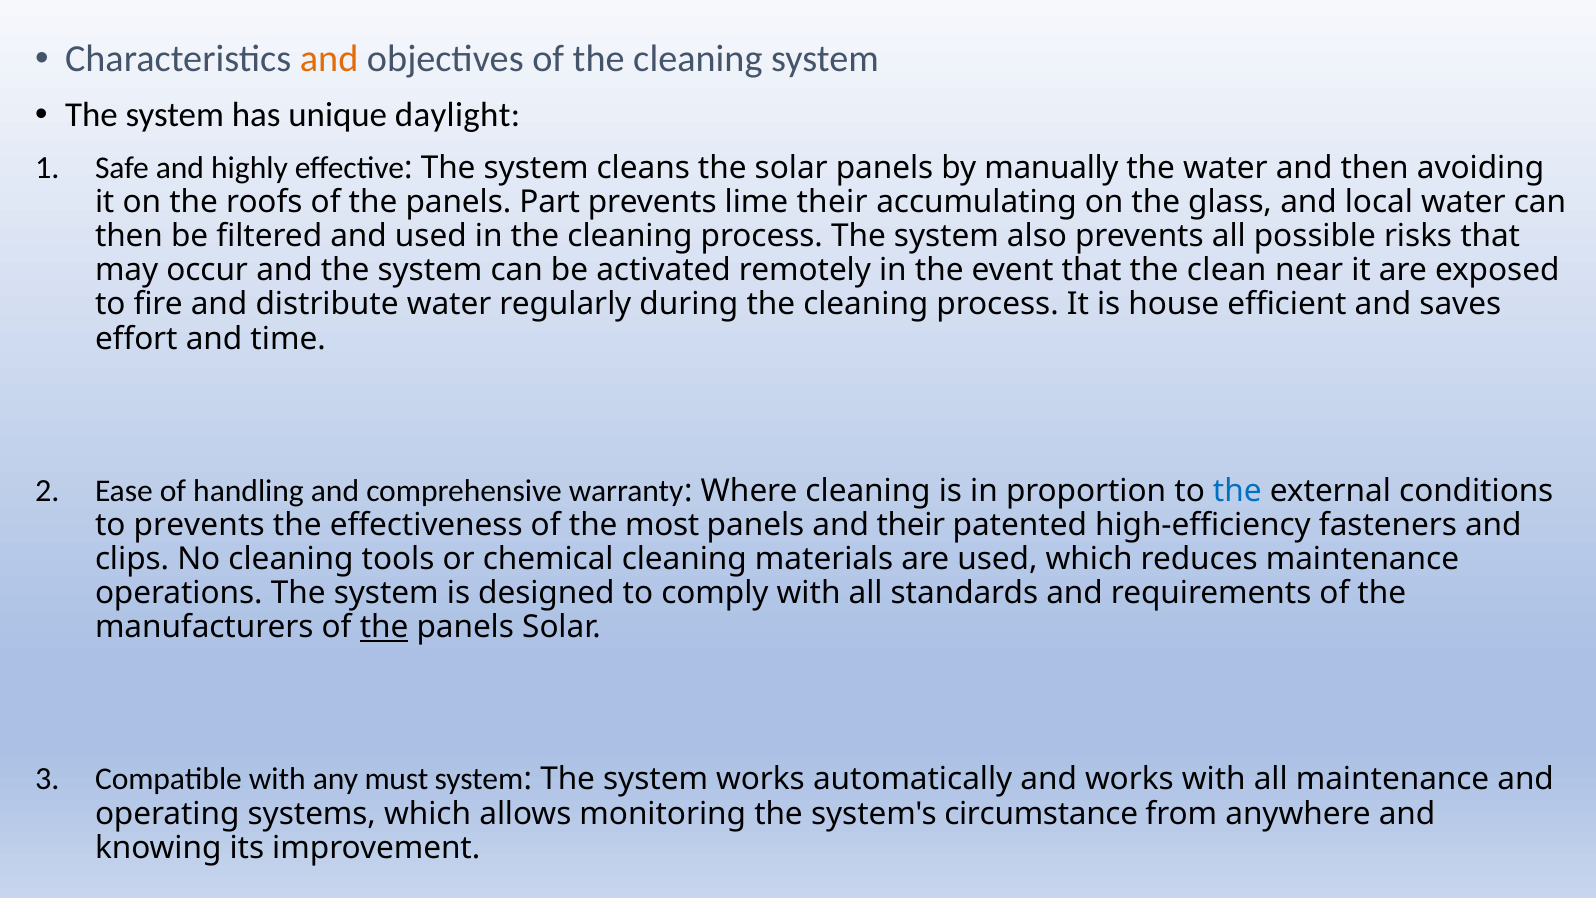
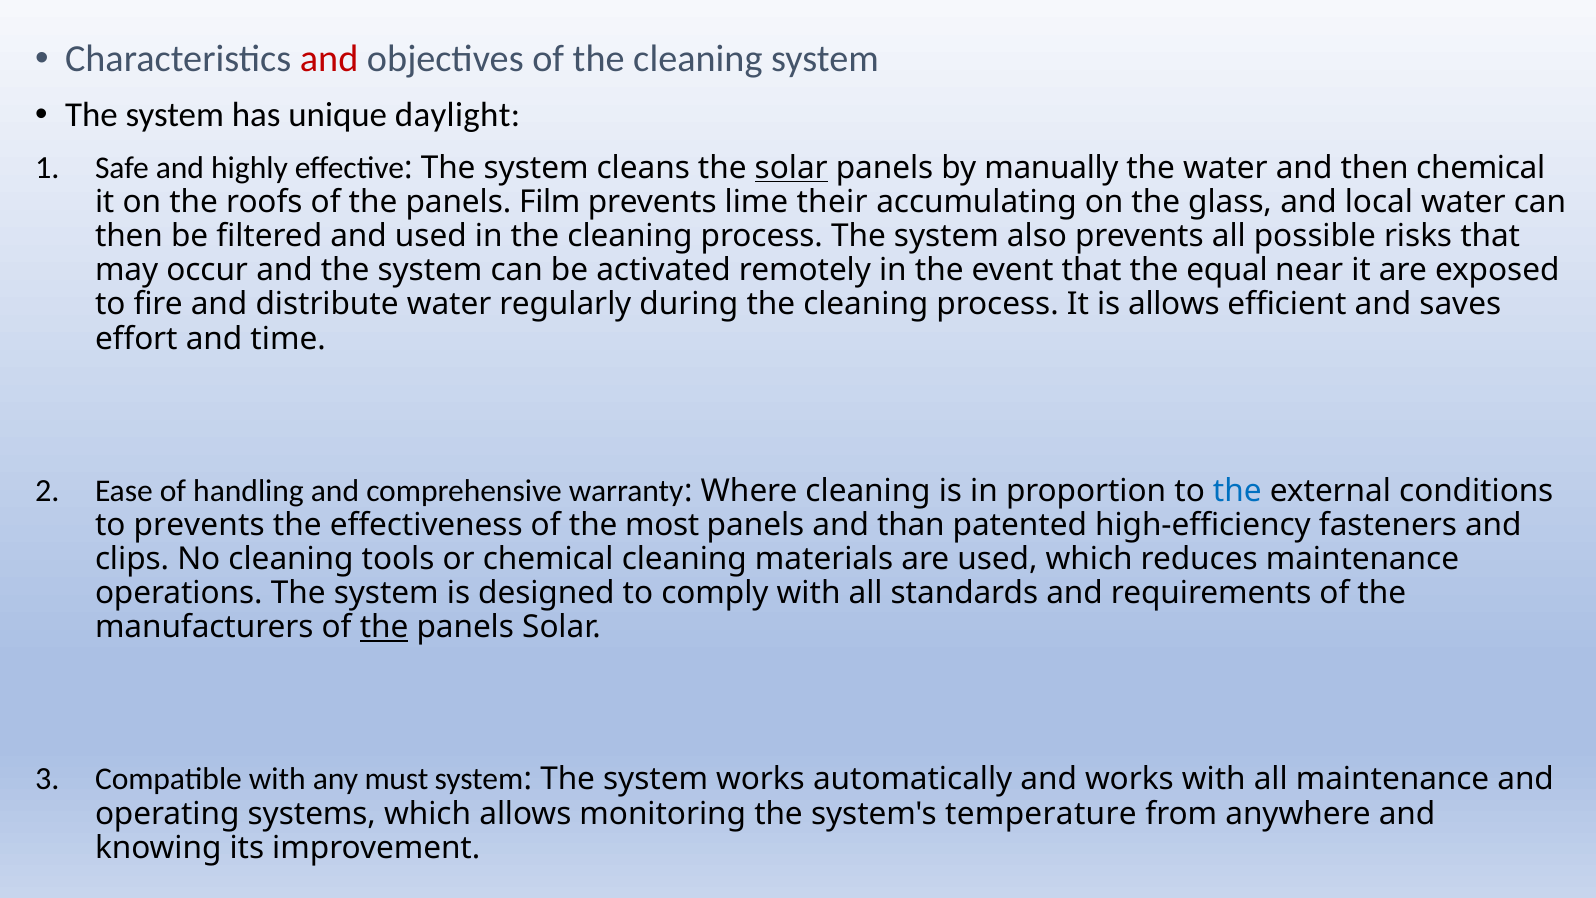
and colour: orange -> red (329, 59)
solar underline: none -> present (791, 168)
then avoiding: avoiding -> chemical (1481, 168)
Part: Part -> Film (550, 202)
clean: clean -> equal (1227, 270)
is house: house -> allows (1174, 304)
and their: their -> than (911, 525)
circumstance: circumstance -> temperature (1041, 813)
